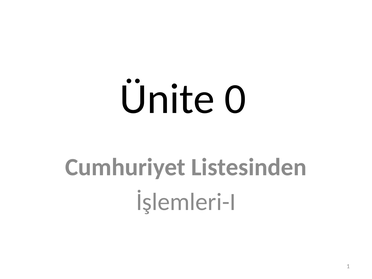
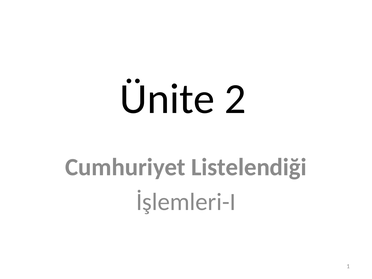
0: 0 -> 2 (235, 99)
Listesinden: Listesinden -> Listelendiği (249, 167)
